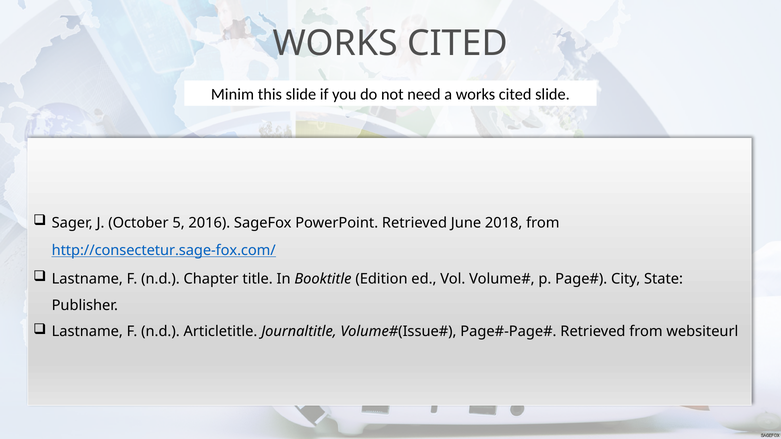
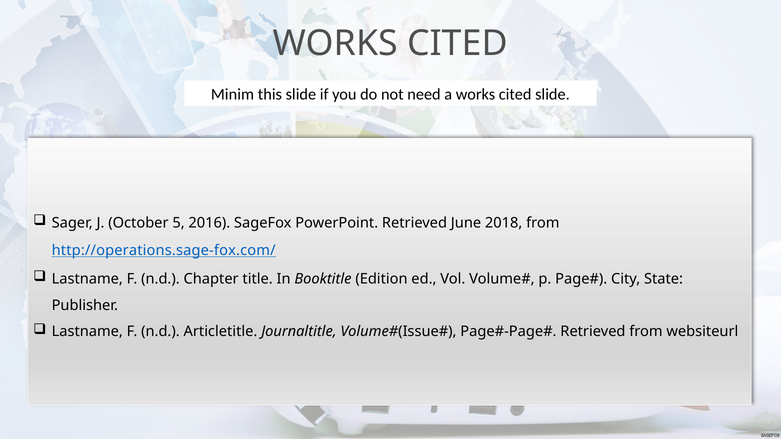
http://consectetur.sage-fox.com/: http://consectetur.sage-fox.com/ -> http://operations.sage-fox.com/ (164, 250)
